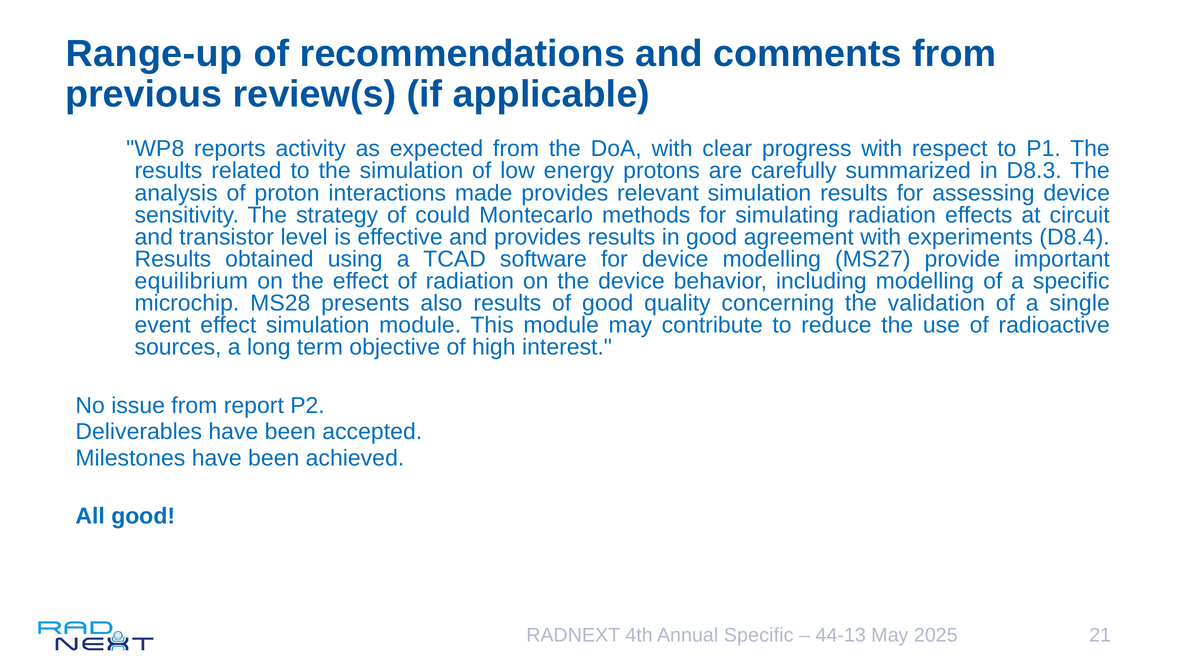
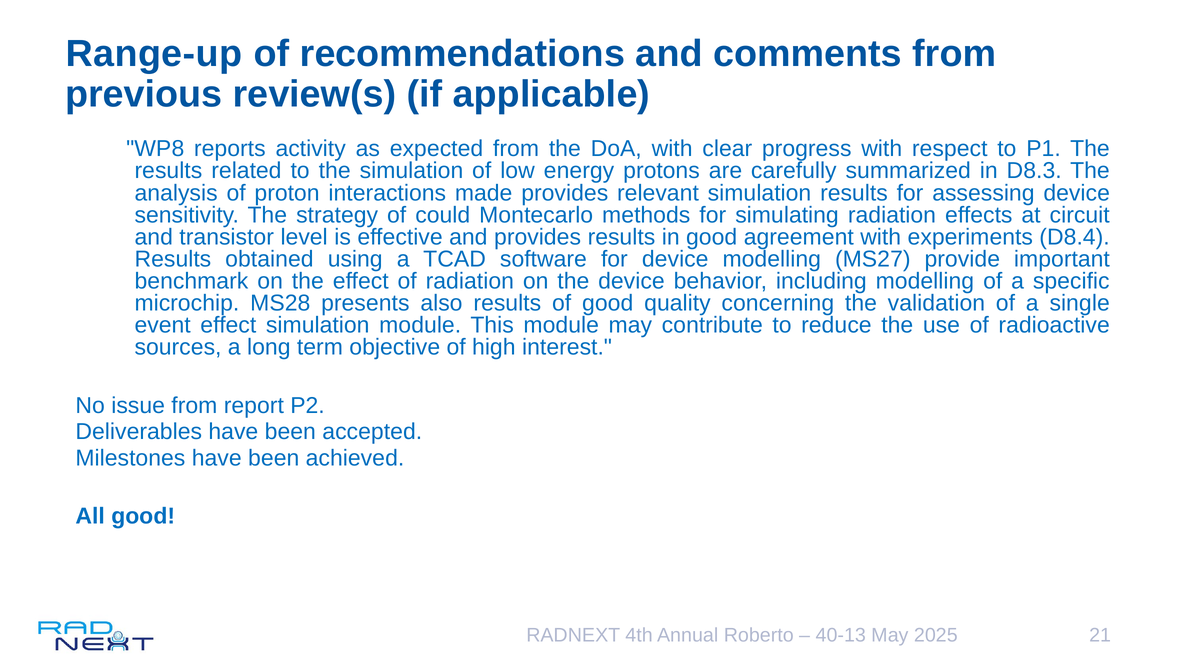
equilibrium: equilibrium -> benchmark (191, 281)
Annual Specific: Specific -> Roberto (759, 635)
44-13: 44-13 -> 40-13 (841, 635)
